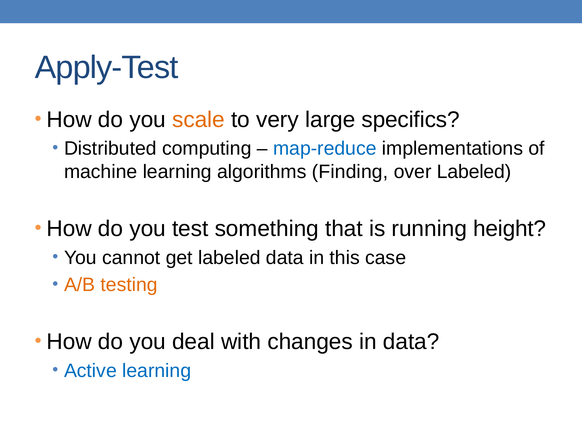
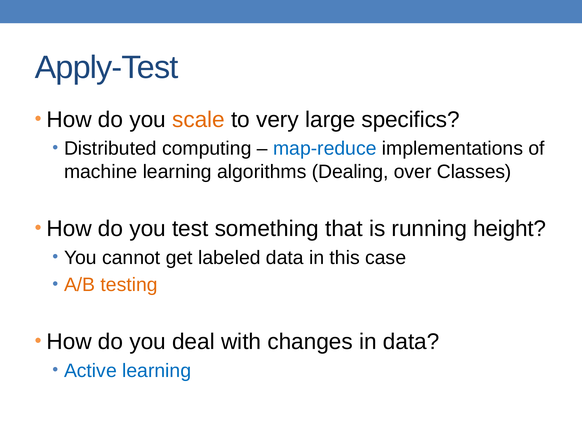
Finding: Finding -> Dealing (350, 172)
over Labeled: Labeled -> Classes (474, 172)
